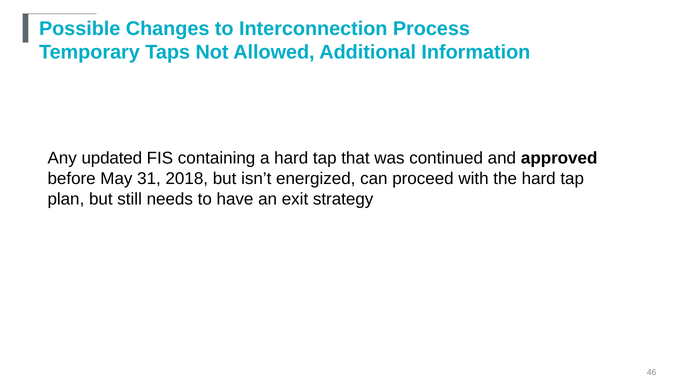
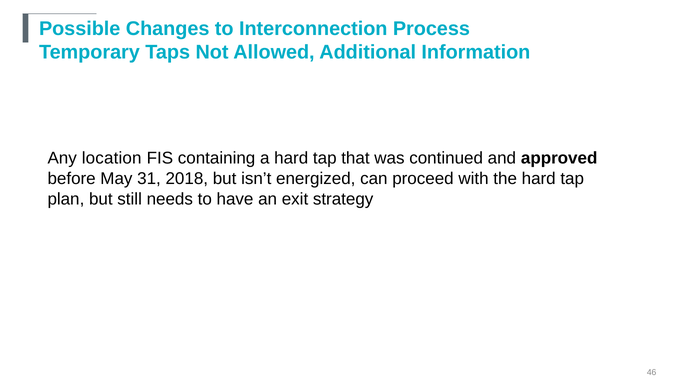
updated: updated -> location (112, 158)
